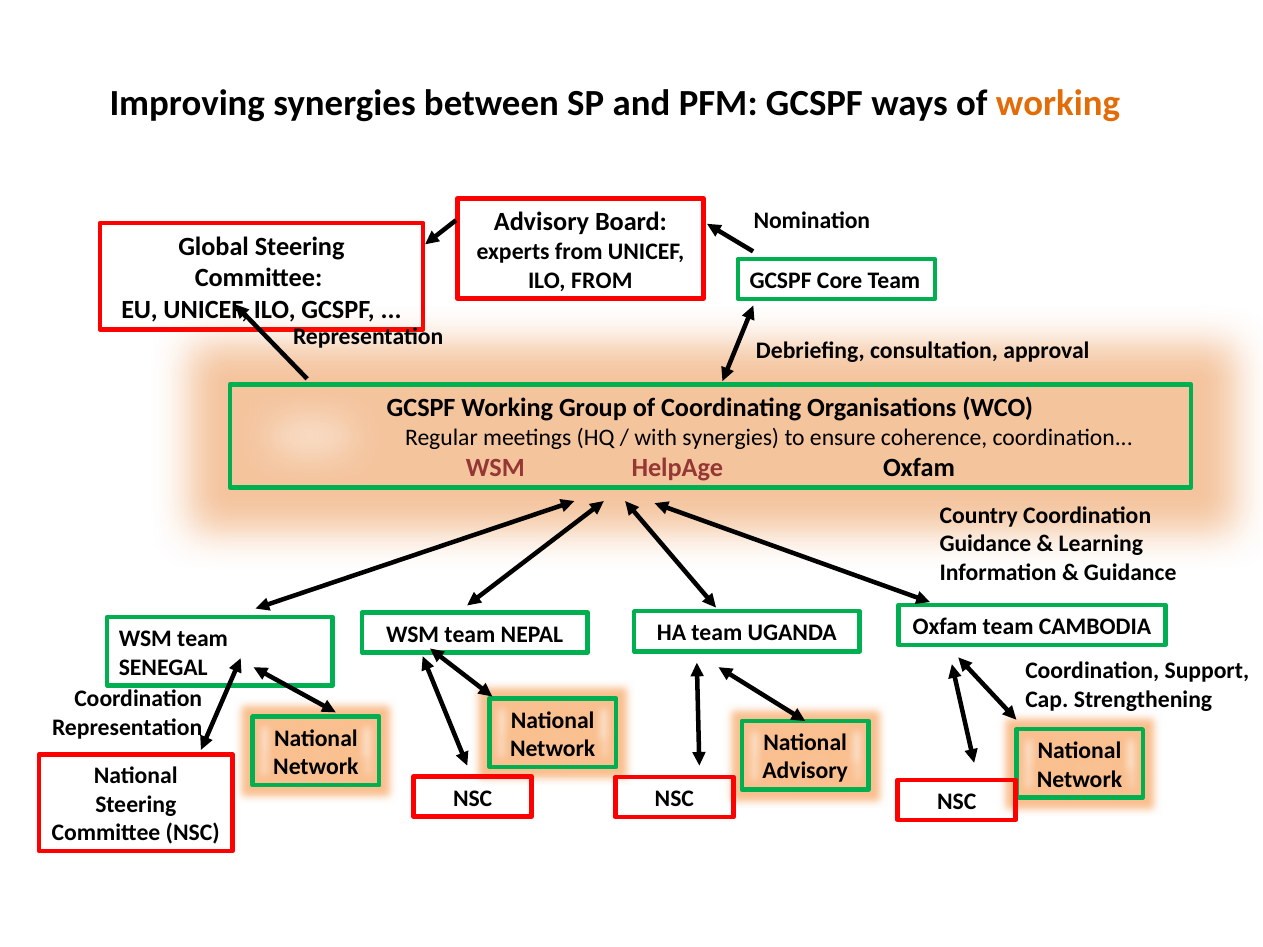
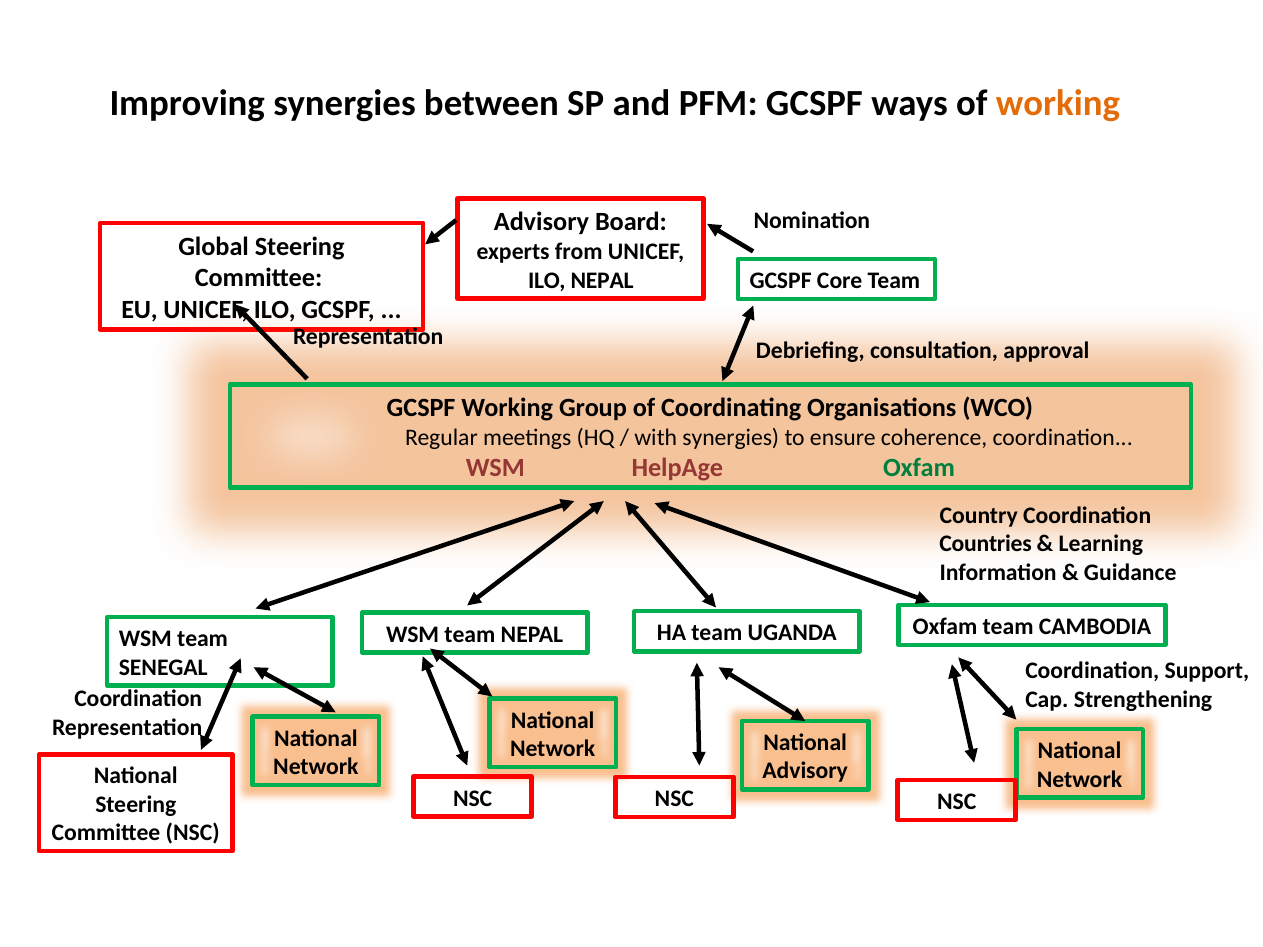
ILO FROM: FROM -> NEPAL (602, 280)
Oxfam colour: black -> green (919, 468)
Guidance: Guidance -> Countries (986, 544)
